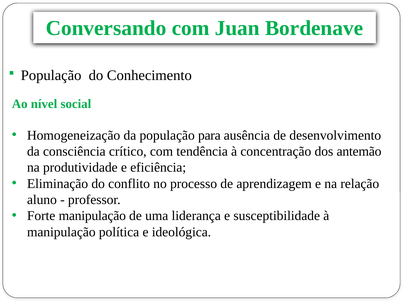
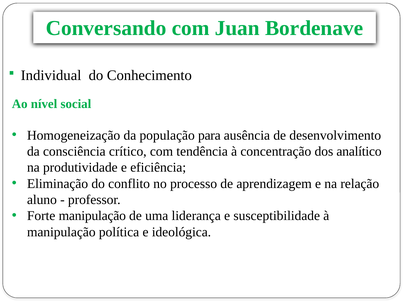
População: População -> Individual (51, 76)
antemão: antemão -> analítico (359, 152)
